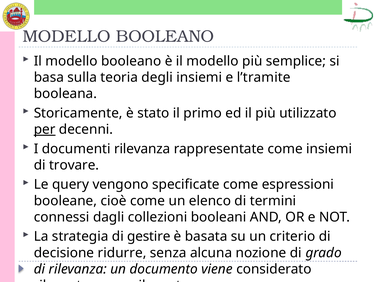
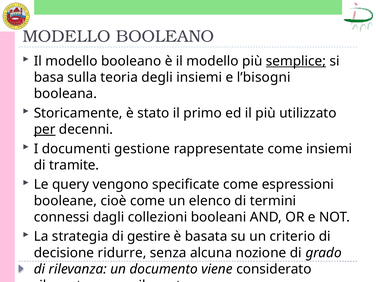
semplice underline: none -> present (296, 61)
l’tramite: l’tramite -> l’bisogni (264, 77)
documenti rilevanza: rilevanza -> gestione (142, 149)
trovare: trovare -> tramite (74, 165)
